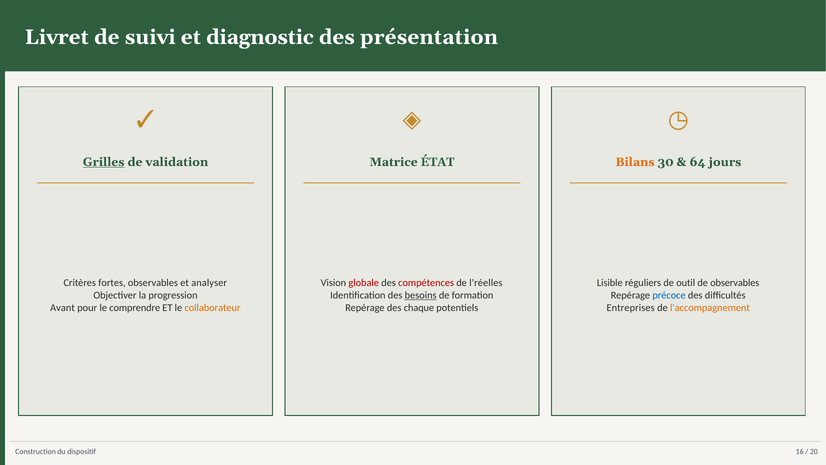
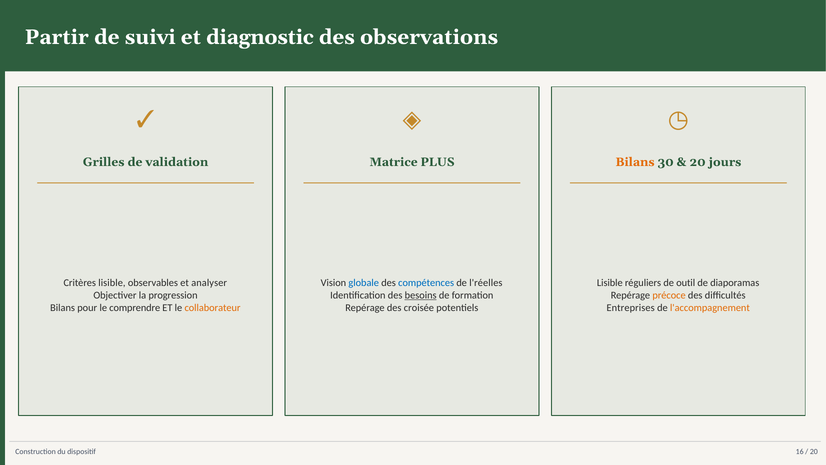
Livret: Livret -> Partir (57, 37)
présentation: présentation -> observations (429, 37)
Grilles underline: present -> none (104, 162)
ÉTAT: ÉTAT -> PLUS (438, 162)
64: 64 -> 20 (698, 162)
Critères fortes: fortes -> lisible (112, 283)
globale colour: red -> blue (364, 283)
compétences colour: red -> blue (426, 283)
de observables: observables -> diaporamas (735, 283)
précoce colour: blue -> orange (669, 295)
Avant: Avant -> Bilans (63, 307)
chaque: chaque -> croisée (419, 307)
